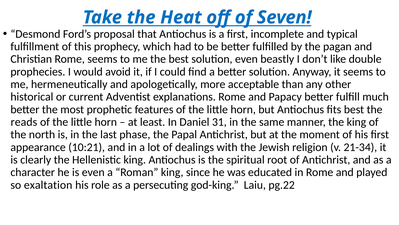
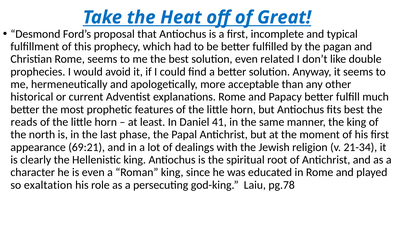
Seven: Seven -> Great (284, 17)
beastly: beastly -> related (277, 59)
31: 31 -> 41 (219, 122)
10:21: 10:21 -> 69:21 (87, 147)
pg.22: pg.22 -> pg.78 (282, 184)
